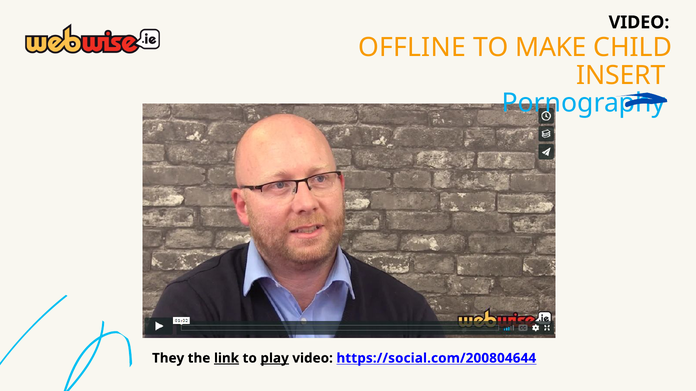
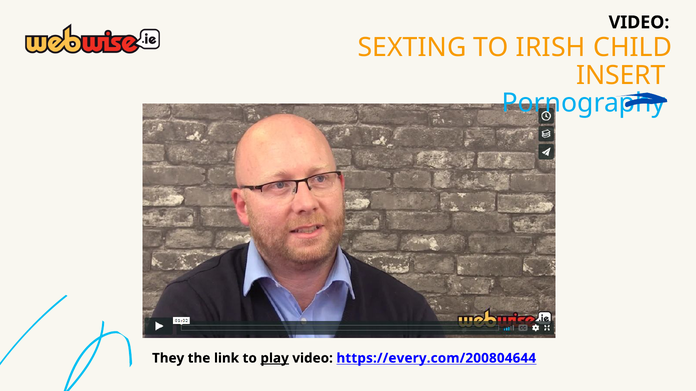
OFFLINE: OFFLINE -> SEXTING (412, 48)
MAKE: MAKE -> IRISH (551, 48)
link underline: present -> none (226, 359)
https://social.com/200804644: https://social.com/200804644 -> https://every.com/200804644 (436, 359)
